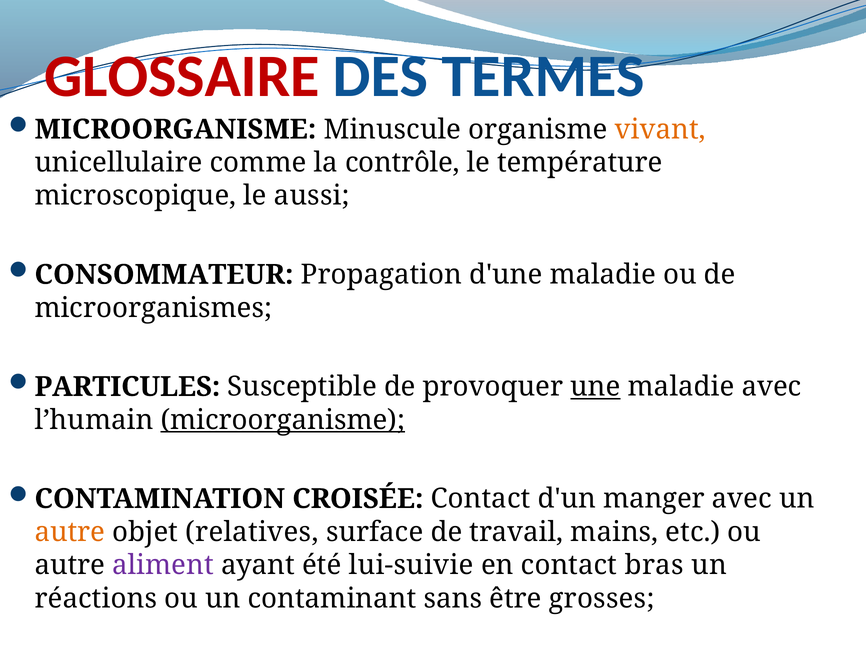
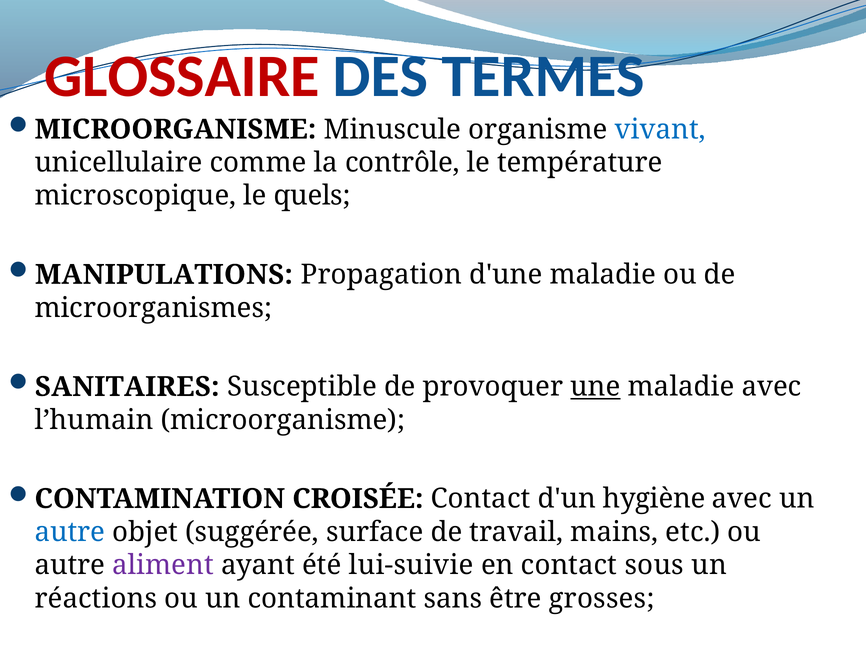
vivant colour: orange -> blue (660, 129)
aussi: aussi -> quels (312, 196)
CONSOMMATEUR: CONSOMMATEUR -> MANIPULATIONS (164, 274)
PARTICULES: PARTICULES -> SANITAIRES (127, 386)
microorganisme underline: present -> none (283, 420)
manger: manger -> hygiène (654, 498)
autre colour: orange -> blue (70, 532)
relatives: relatives -> suggérée (252, 532)
bras: bras -> sous (654, 565)
